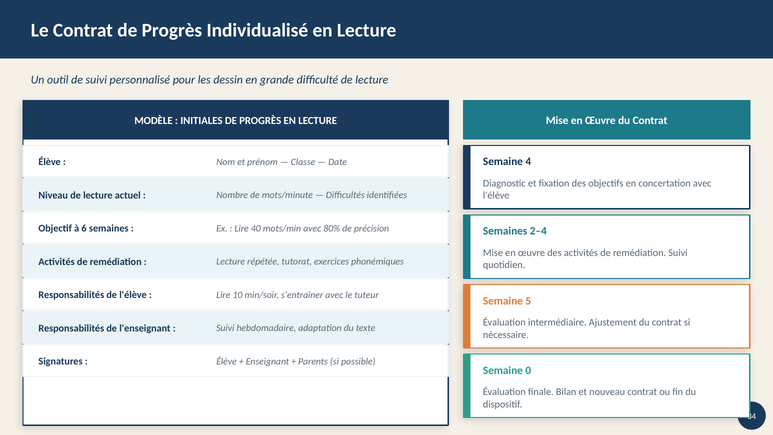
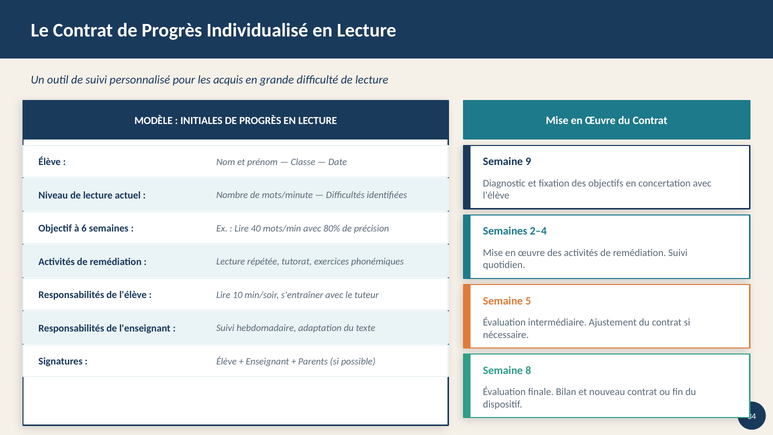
dessin: dessin -> acquis (228, 80)
4: 4 -> 9 (528, 162)
0: 0 -> 8 (528, 370)
